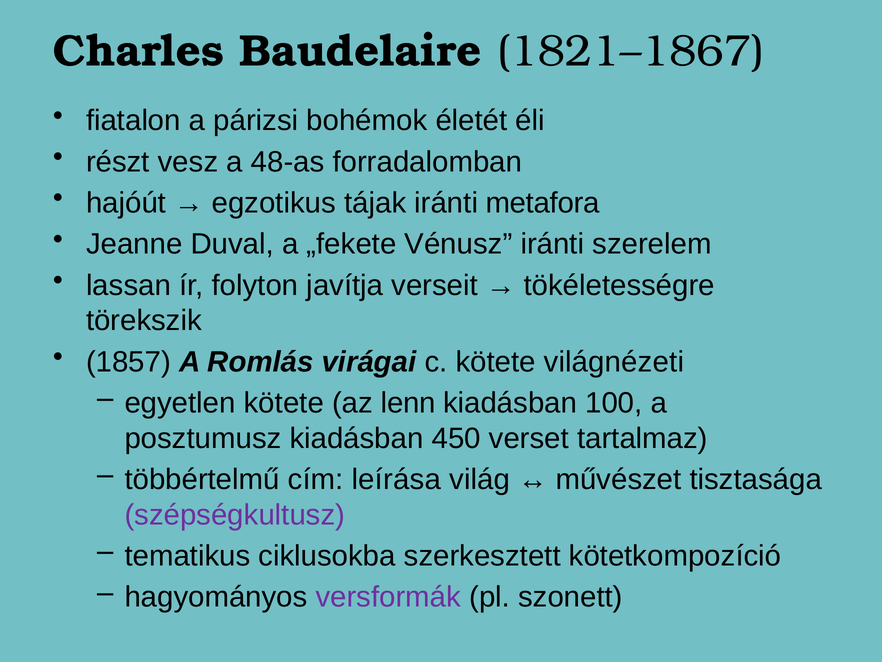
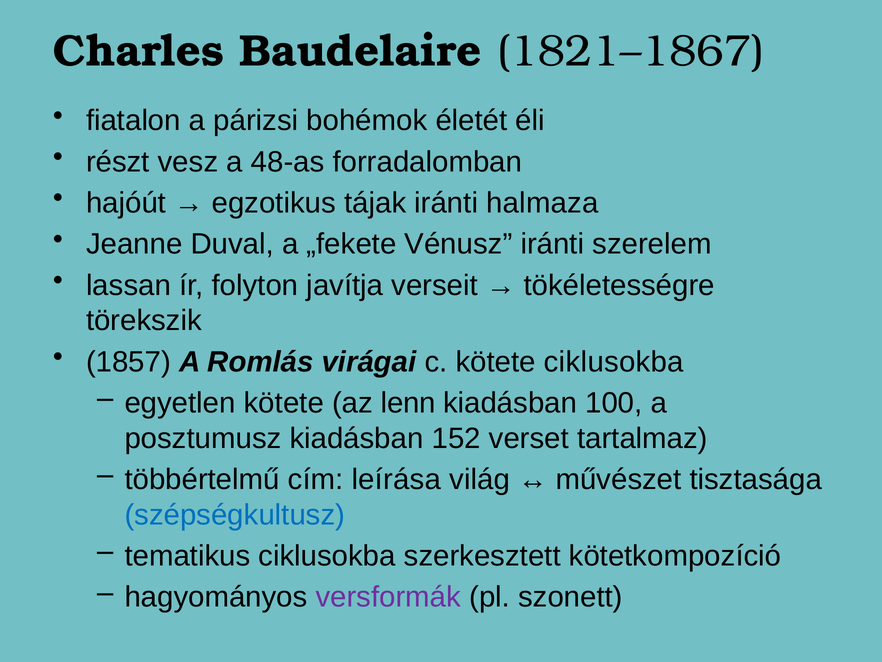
metafora: metafora -> halmaza (542, 203)
kötete világnézeti: világnézeti -> ciklusokba (614, 362)
450: 450 -> 152 (456, 438)
szépségkultusz colour: purple -> blue (235, 514)
